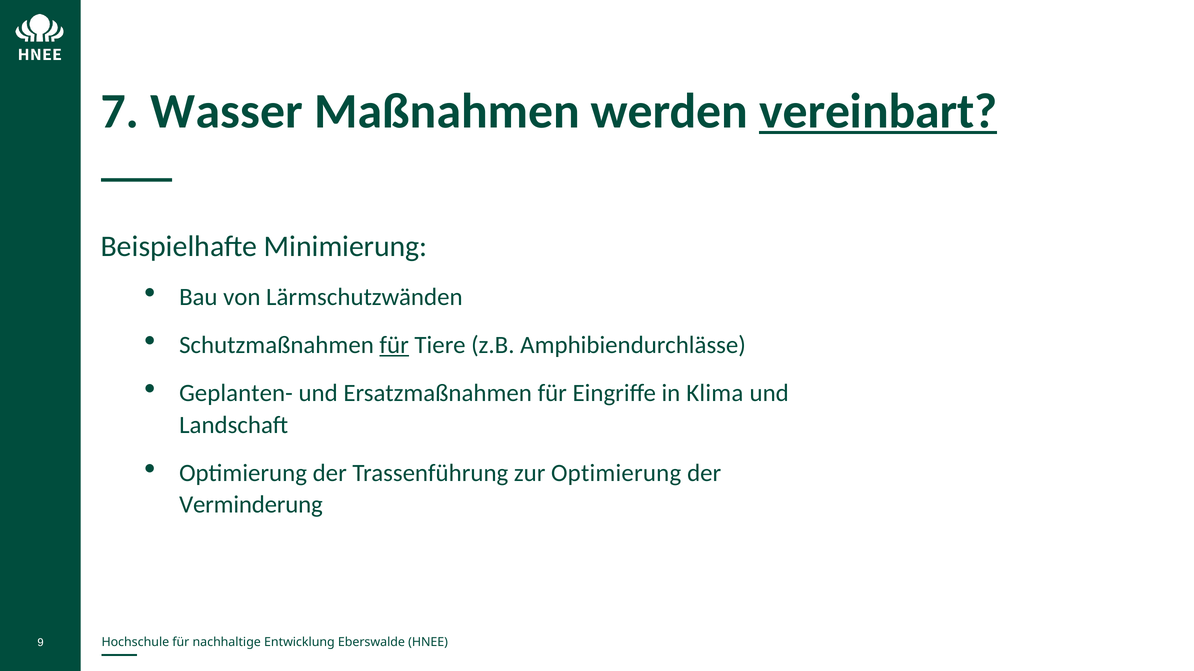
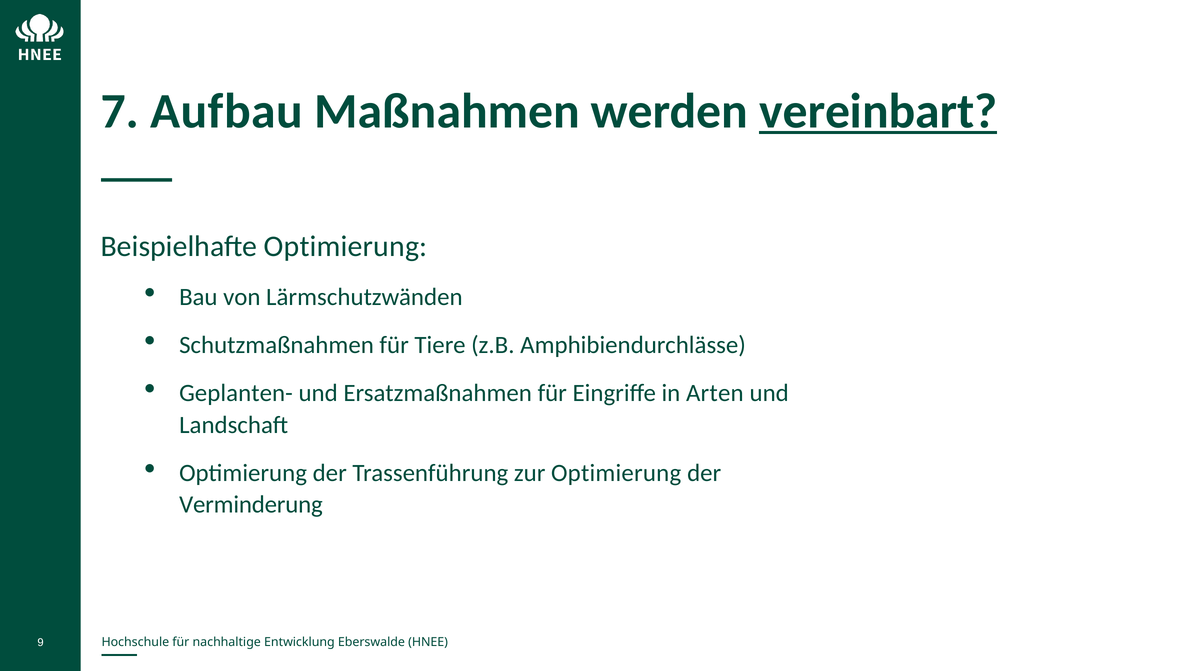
Wasser: Wasser -> Aufbau (227, 111)
Beispielhafte Minimierung: Minimierung -> Optimierung (346, 246)
für underline: present -> none (394, 345)
Klima: Klima -> Arten (715, 393)
